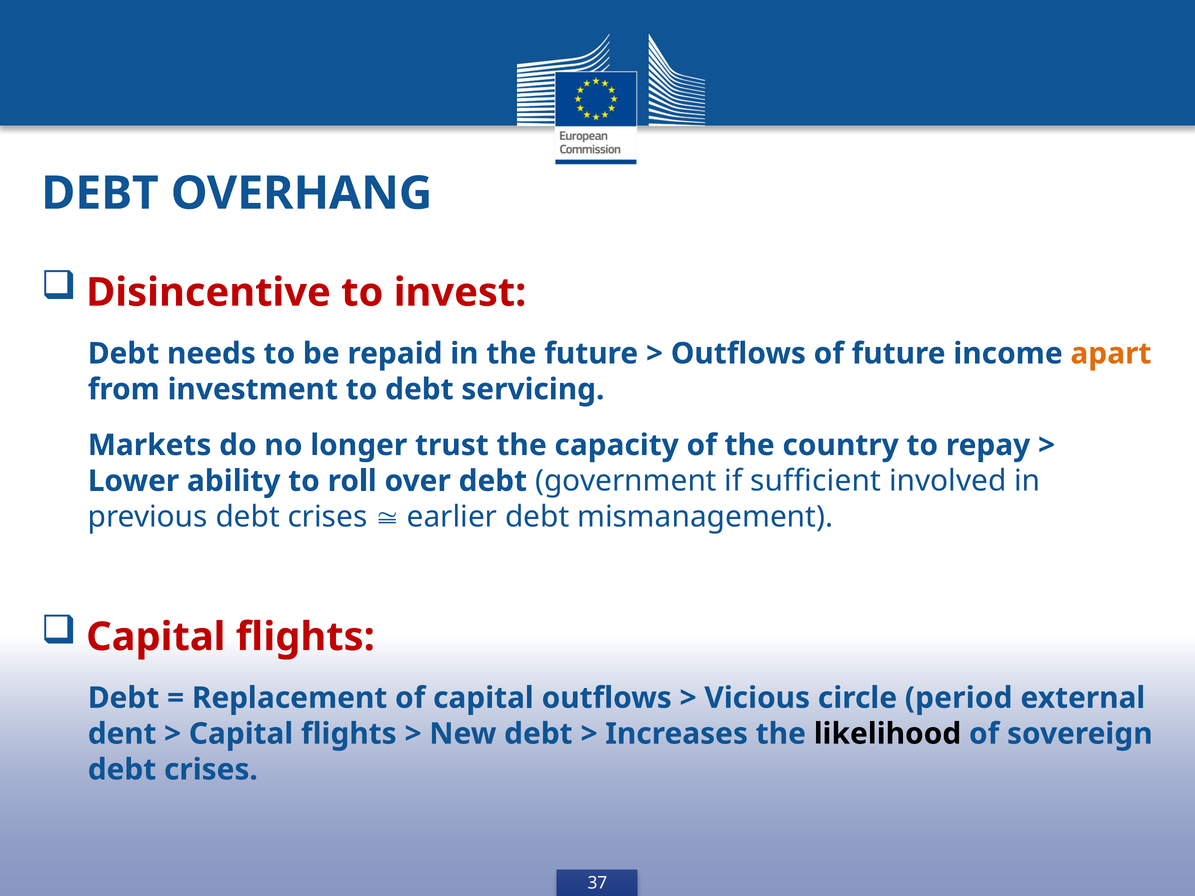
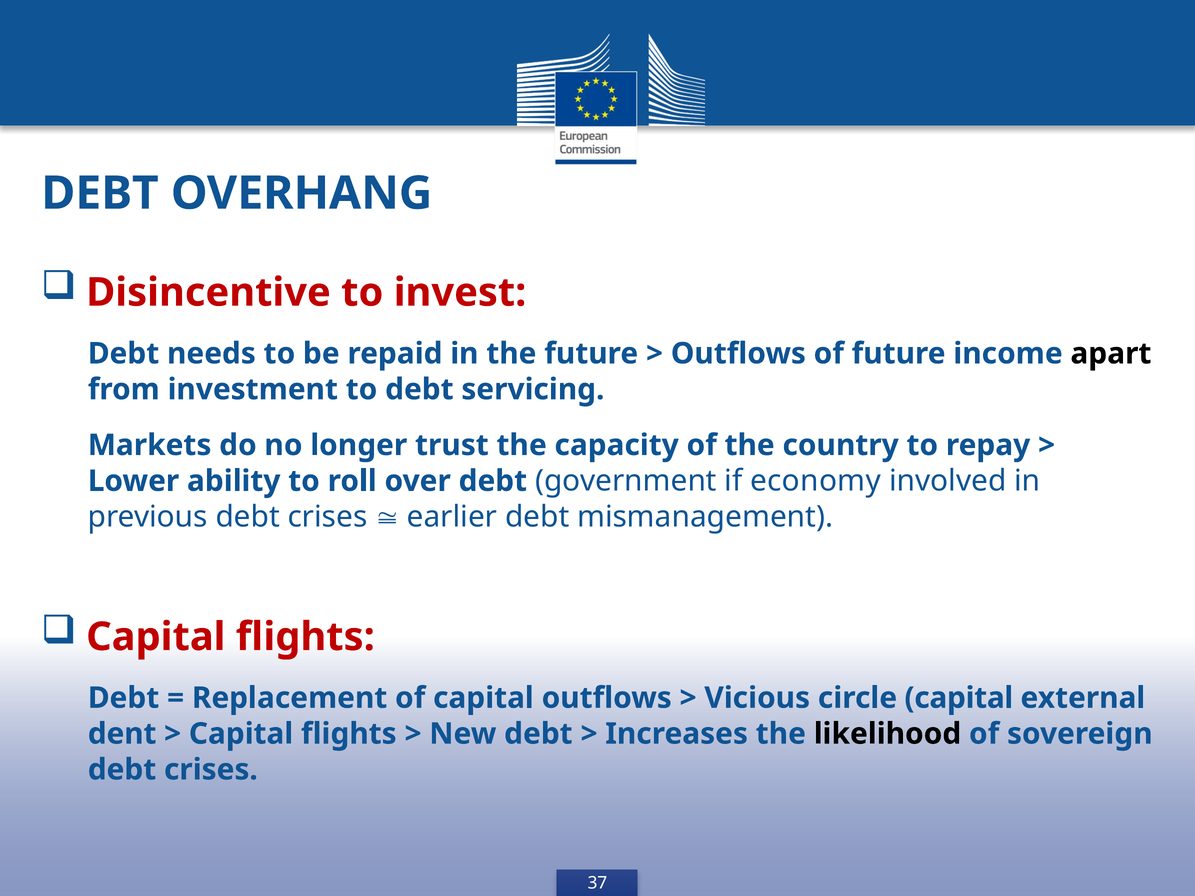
apart colour: orange -> black (1111, 354)
sufficient: sufficient -> economy (816, 481)
circle period: period -> capital (959, 698)
